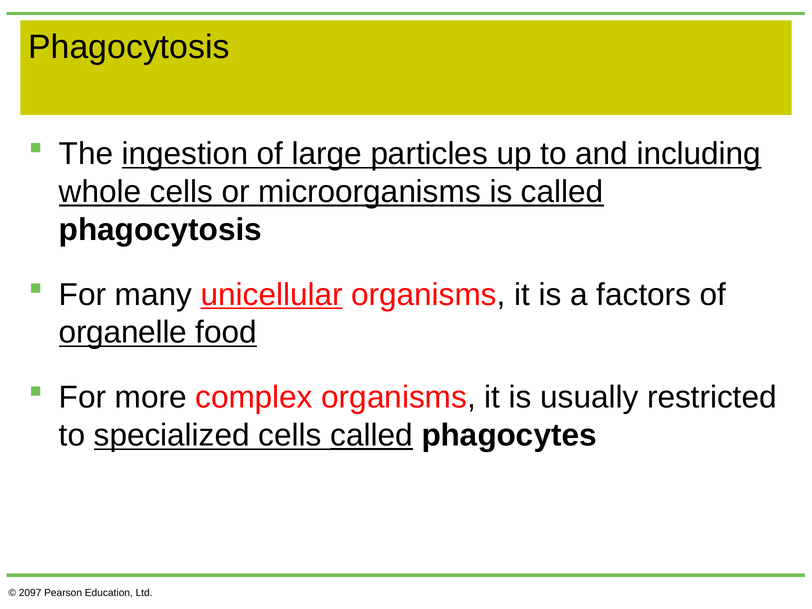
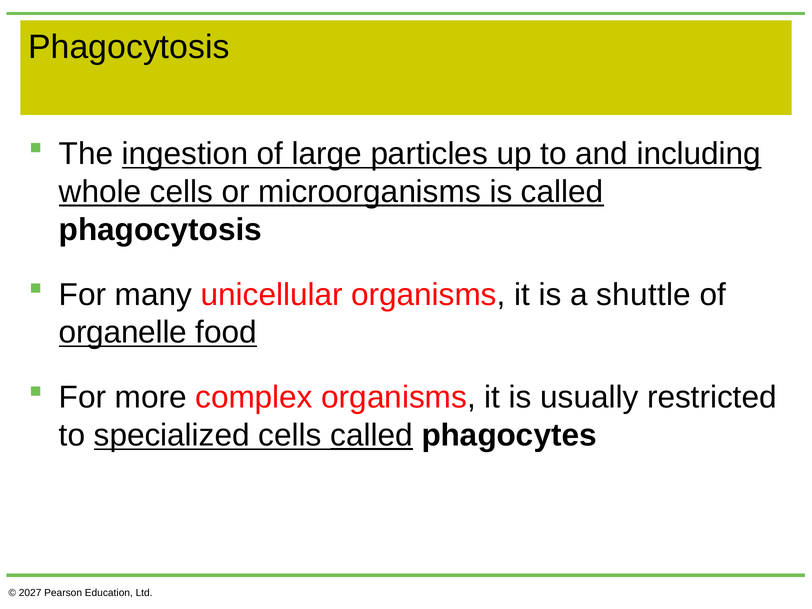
unicellular underline: present -> none (272, 295)
factors: factors -> shuttle (644, 295)
2097: 2097 -> 2027 (30, 593)
